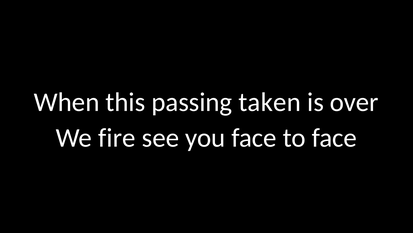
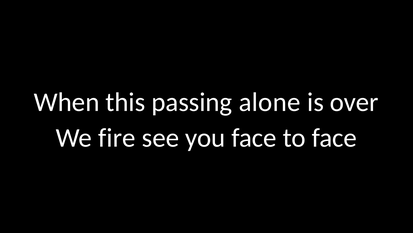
taken: taken -> alone (270, 102)
